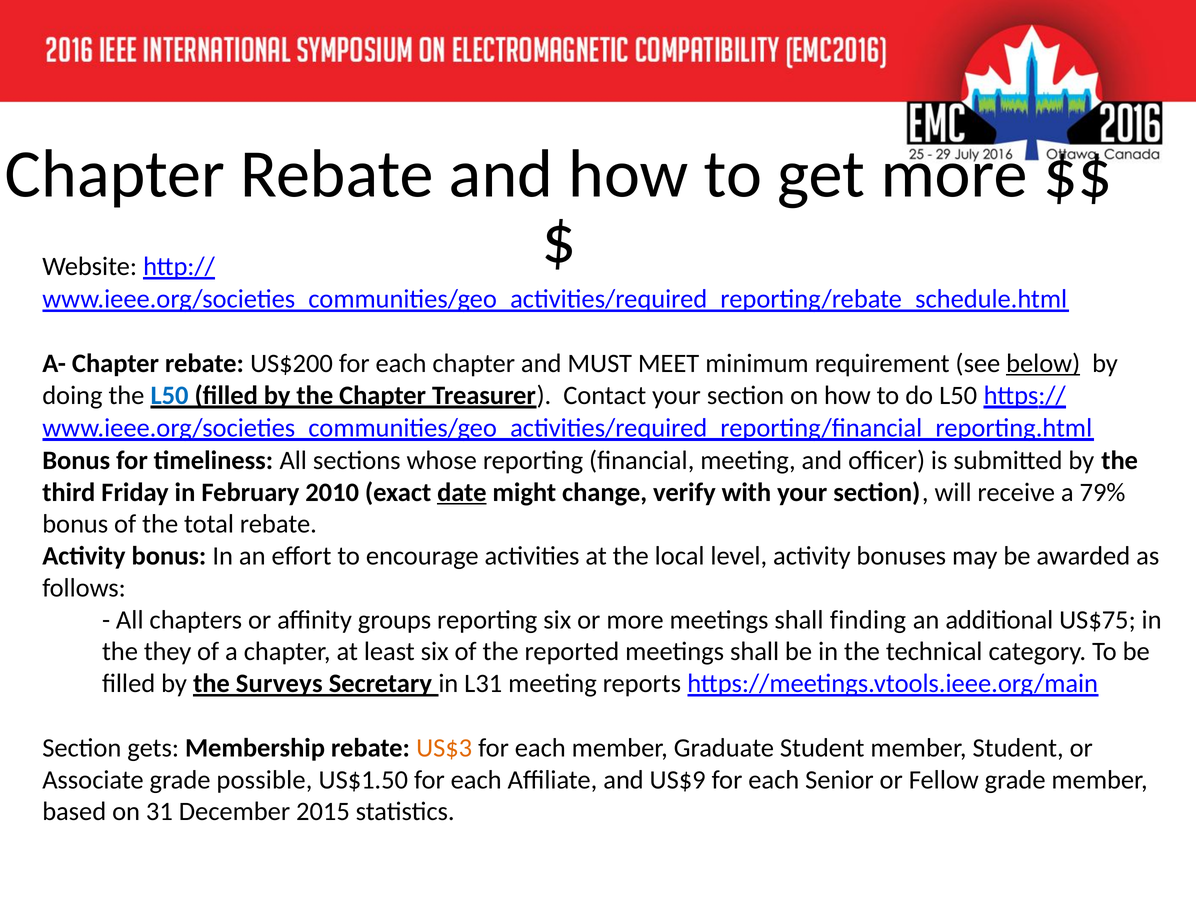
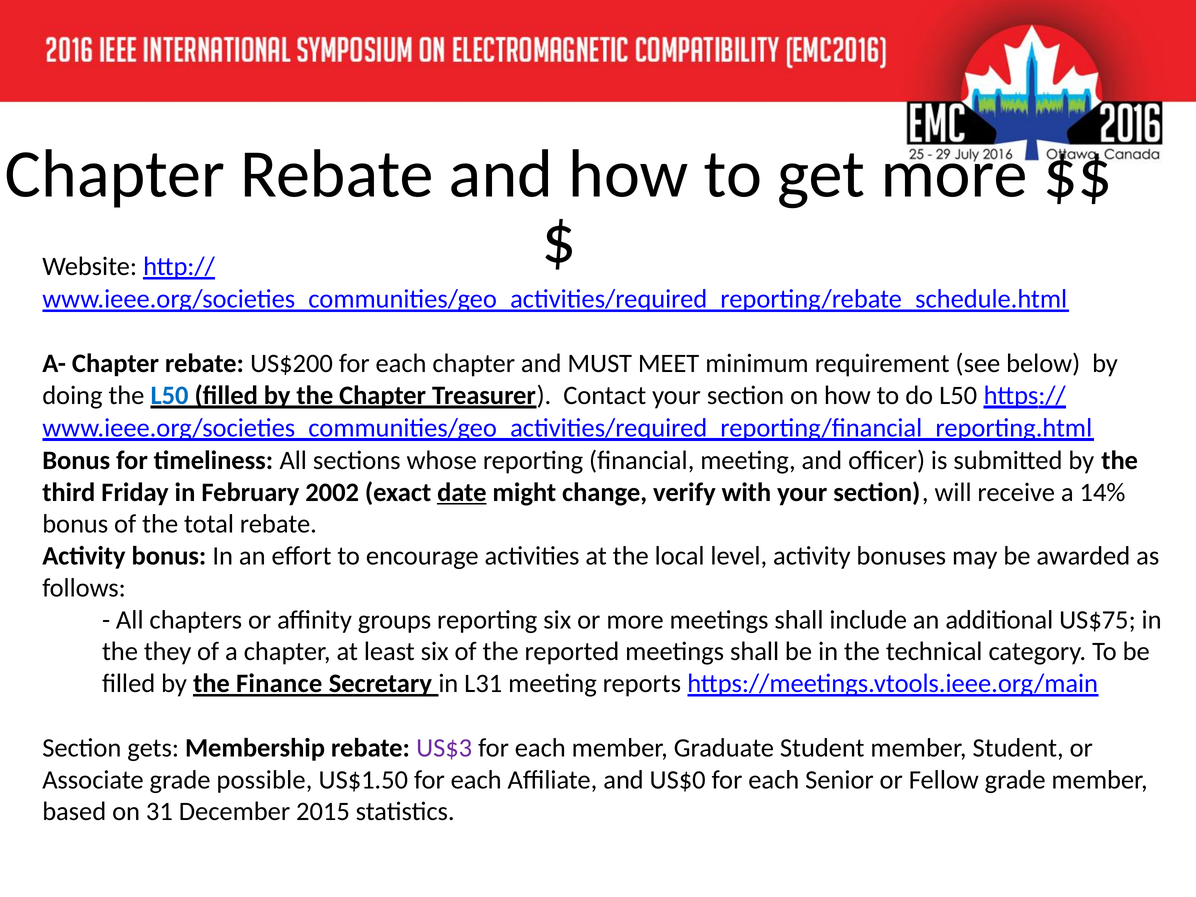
below underline: present -> none (1043, 364)
2010: 2010 -> 2002 (332, 492)
79%: 79% -> 14% (1102, 492)
finding: finding -> include (868, 620)
Surveys: Surveys -> Finance (279, 684)
US$3 colour: orange -> purple (444, 748)
US$9: US$9 -> US$0 (678, 780)
